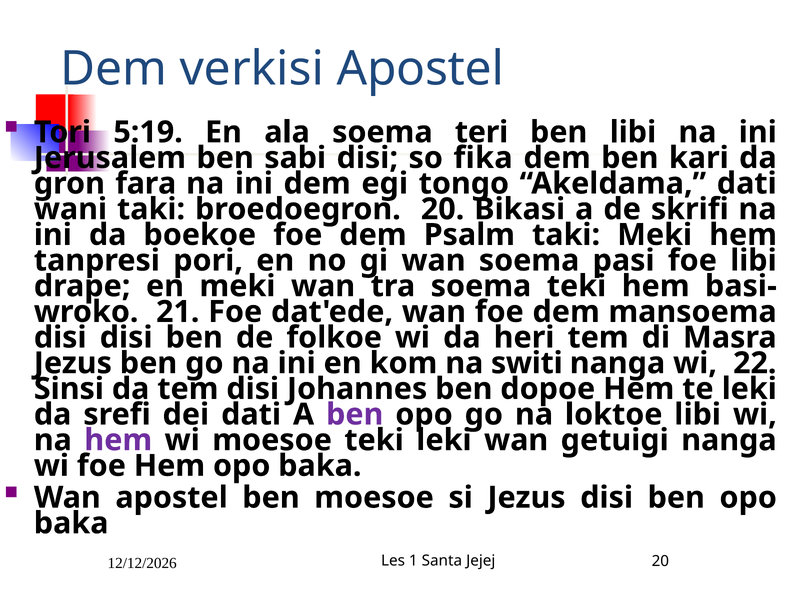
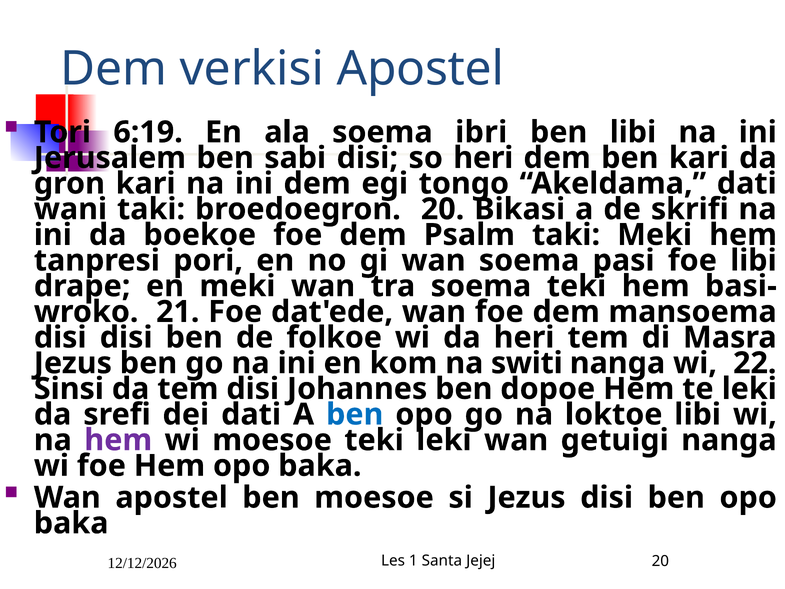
5:19: 5:19 -> 6:19 (148, 132)
teri: teri -> ibri (481, 132)
so fika: fika -> heri (483, 158)
gron fara: fara -> kari (146, 183)
ben colour: purple -> blue (355, 414)
